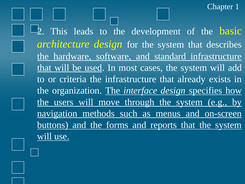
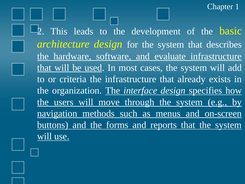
standard: standard -> evaluate (170, 56)
